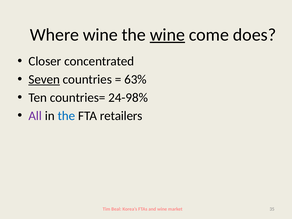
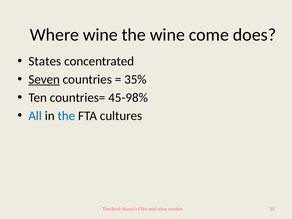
wine underline: present -> none (167, 35)
Closer: Closer -> States (45, 61)
63%: 63% -> 35% (135, 79)
24-98%: 24-98% -> 45-98% (128, 98)
All colour: purple -> blue (35, 116)
retailers: retailers -> cultures (121, 116)
